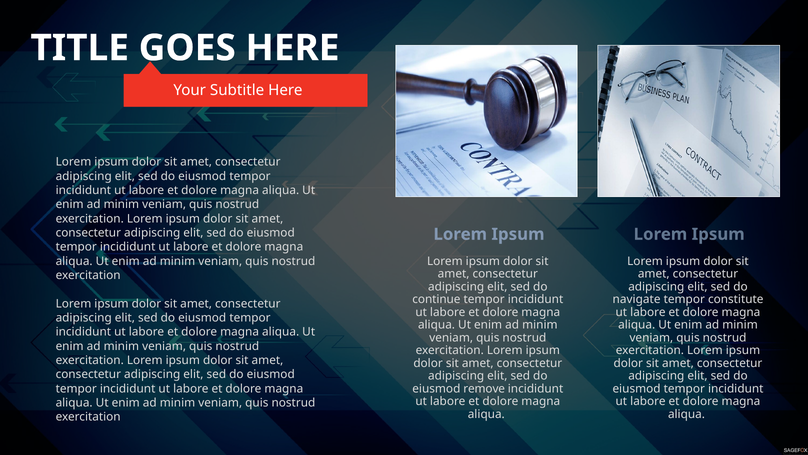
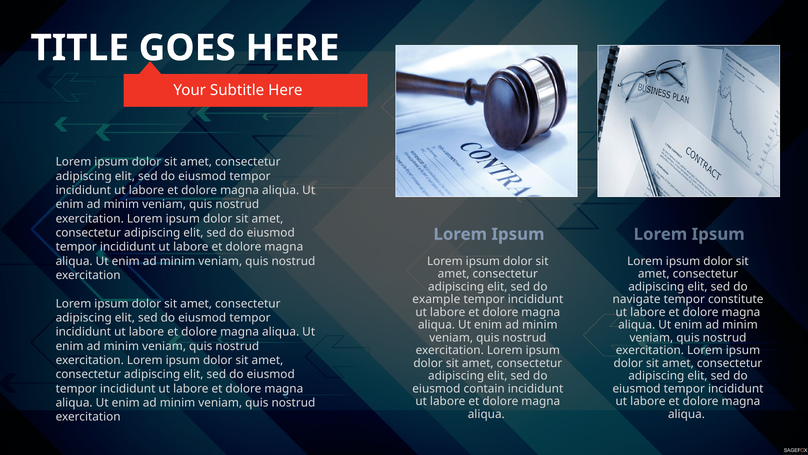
continue: continue -> example (436, 299)
remove: remove -> contain (484, 388)
